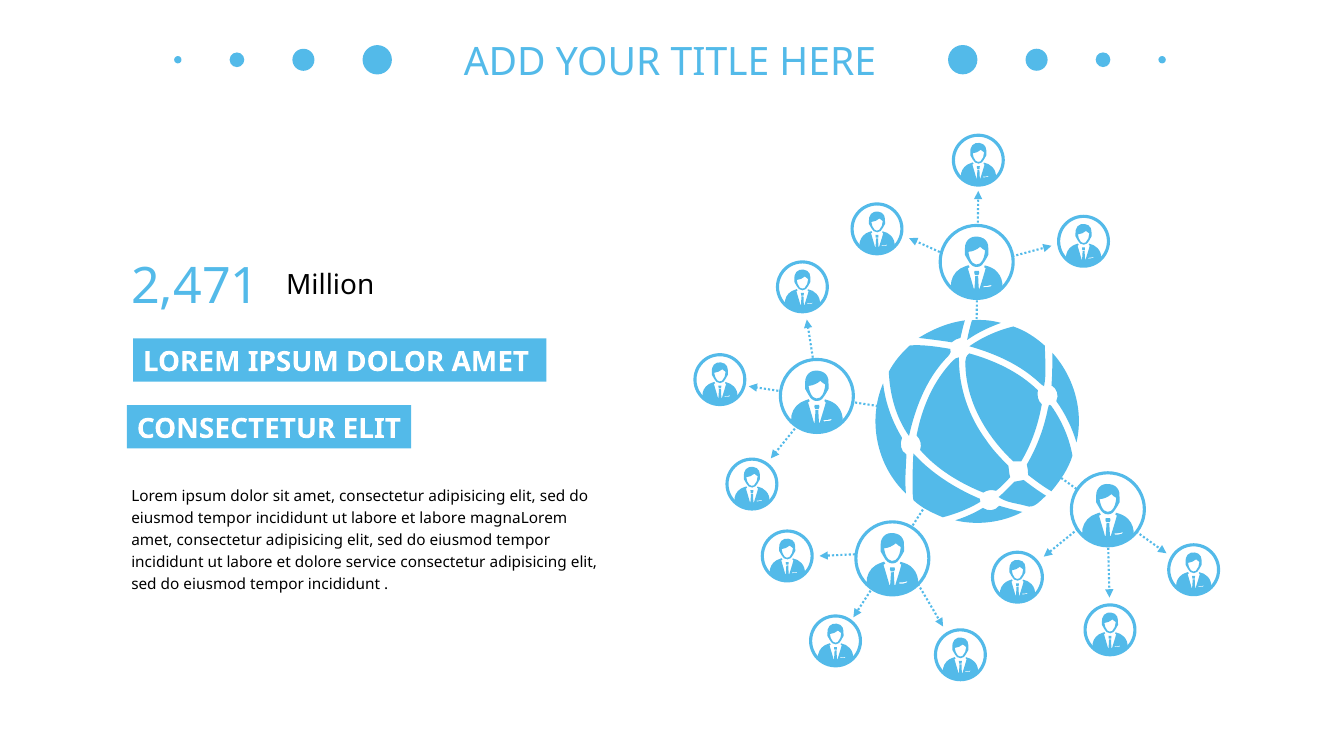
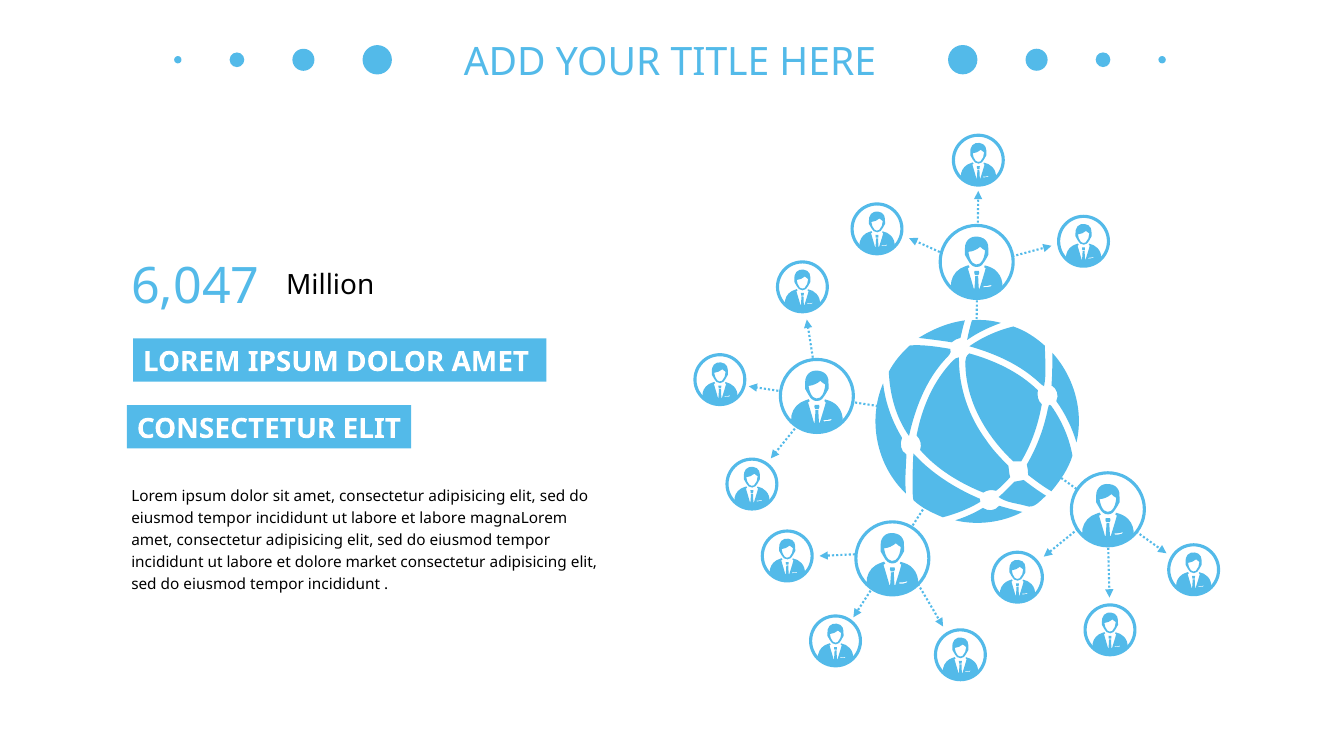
2,471: 2,471 -> 6,047 (195, 287)
service: service -> market (371, 562)
